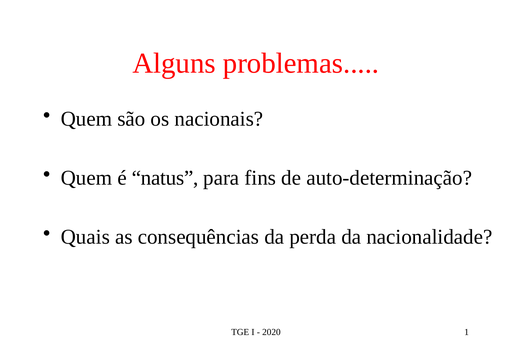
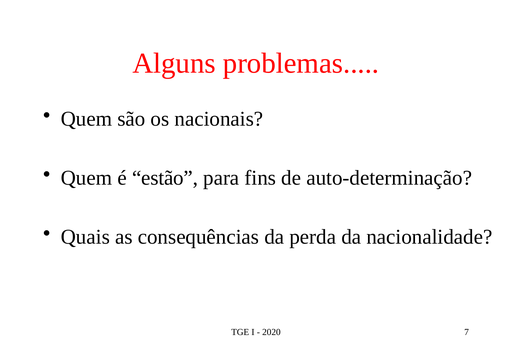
natus: natus -> estão (165, 178)
1: 1 -> 7 (467, 331)
